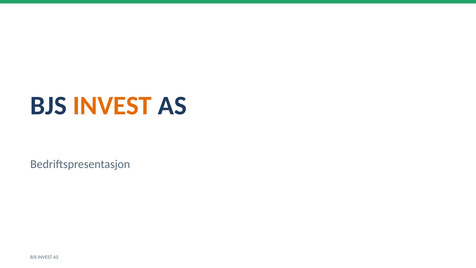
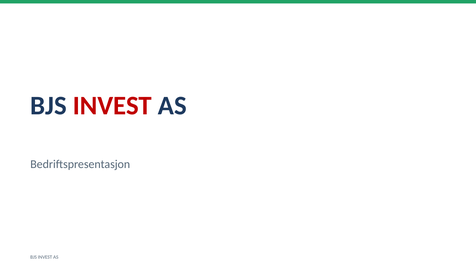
INVEST colour: orange -> red (112, 106)
